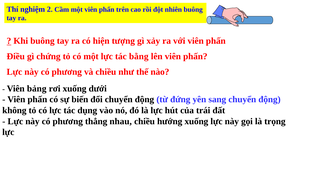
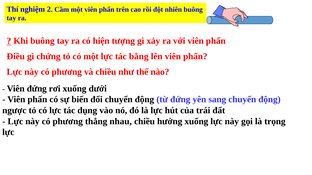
Viên bảng: bảng -> đứng (37, 89)
không: không -> ngược (14, 111)
